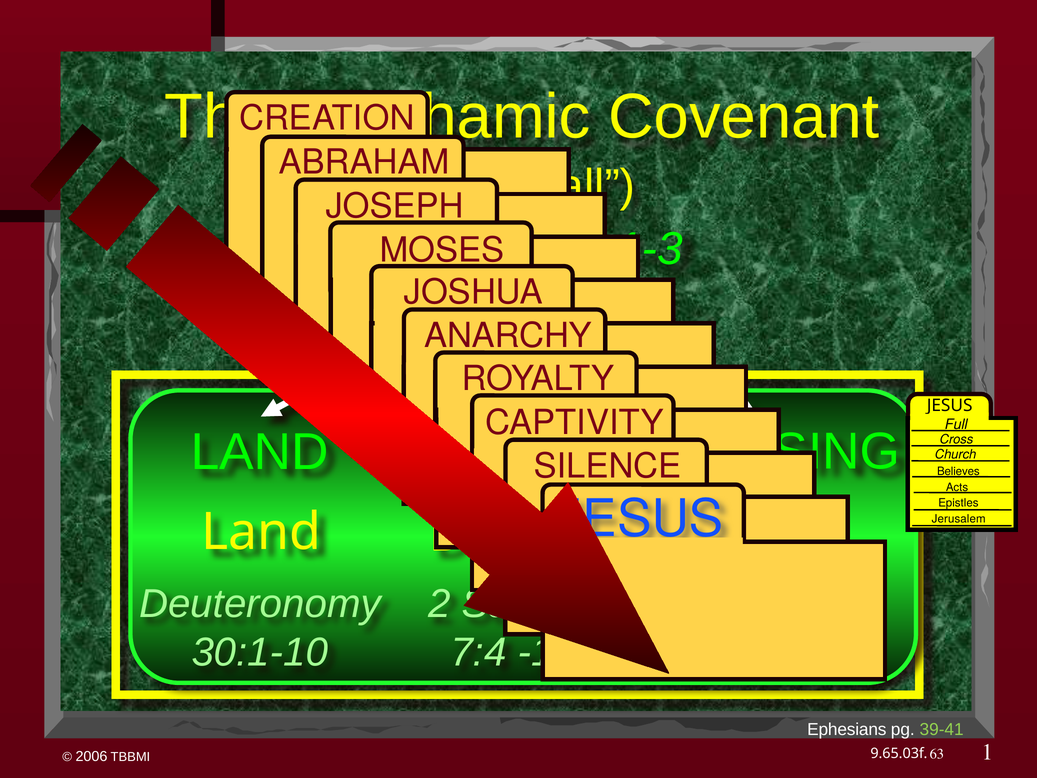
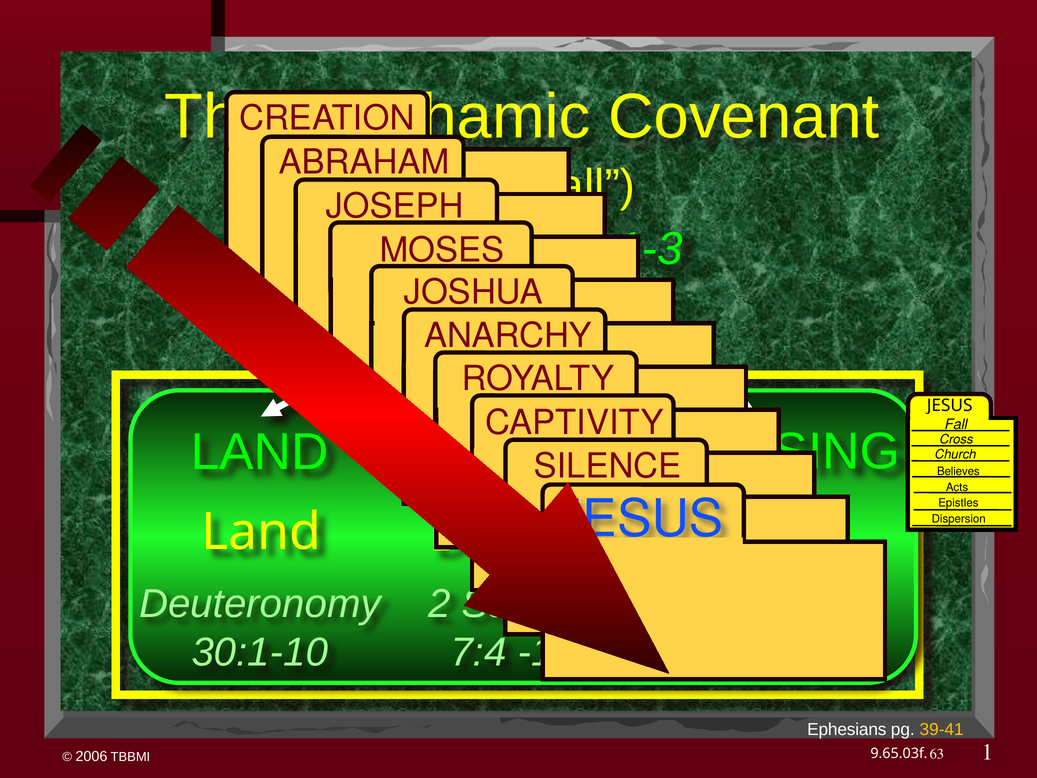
Full: Full -> Fall (956, 425)
Jerusalem: Jerusalem -> Dispersion (959, 519)
39-41 colour: light green -> yellow (942, 730)
